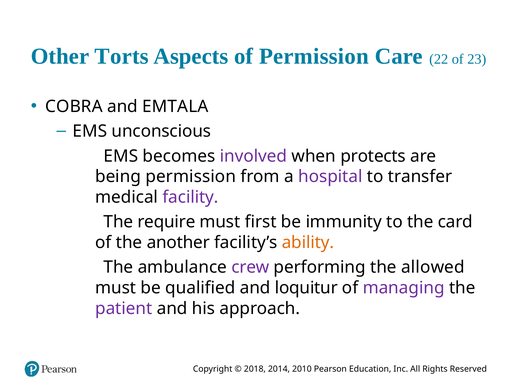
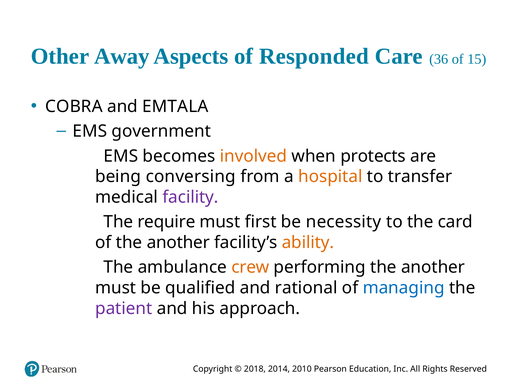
Torts: Torts -> Away (122, 56)
of Permission: Permission -> Responded (314, 56)
22: 22 -> 36 (439, 59)
23: 23 -> 15 (477, 59)
unconscious: unconscious -> government (161, 131)
involved colour: purple -> orange (254, 156)
being permission: permission -> conversing (191, 177)
hospital colour: purple -> orange (330, 177)
immunity: immunity -> necessity (344, 222)
crew colour: purple -> orange (250, 268)
performing the allowed: allowed -> another (433, 268)
loquitur: loquitur -> rational (306, 288)
managing colour: purple -> blue (404, 288)
